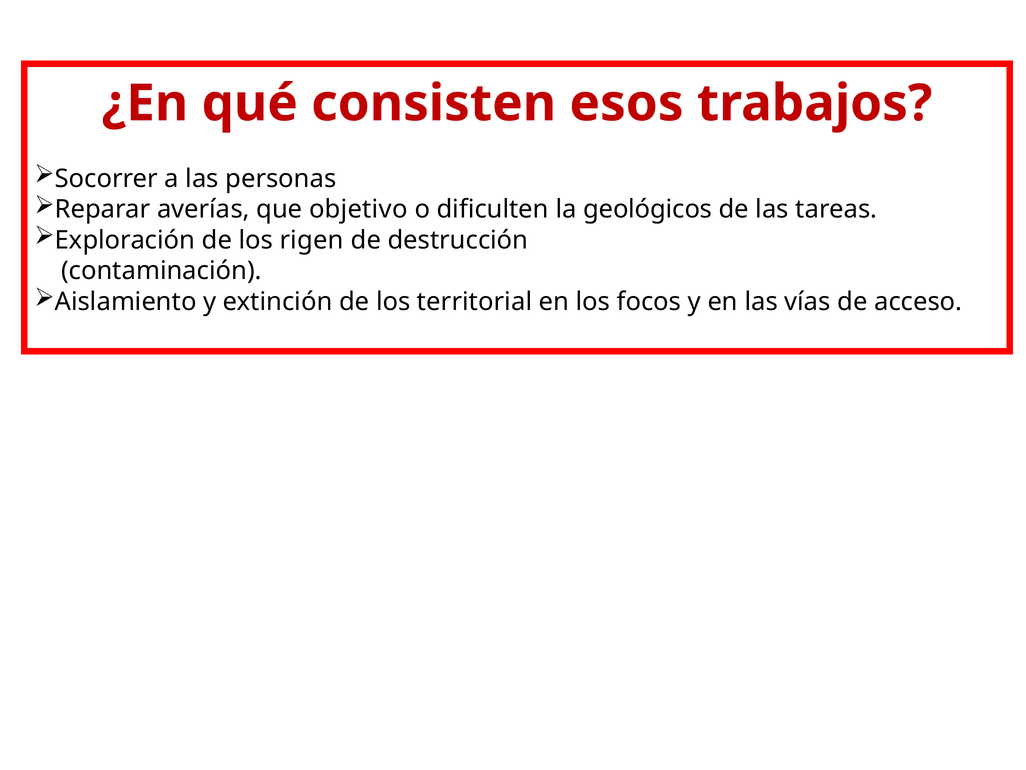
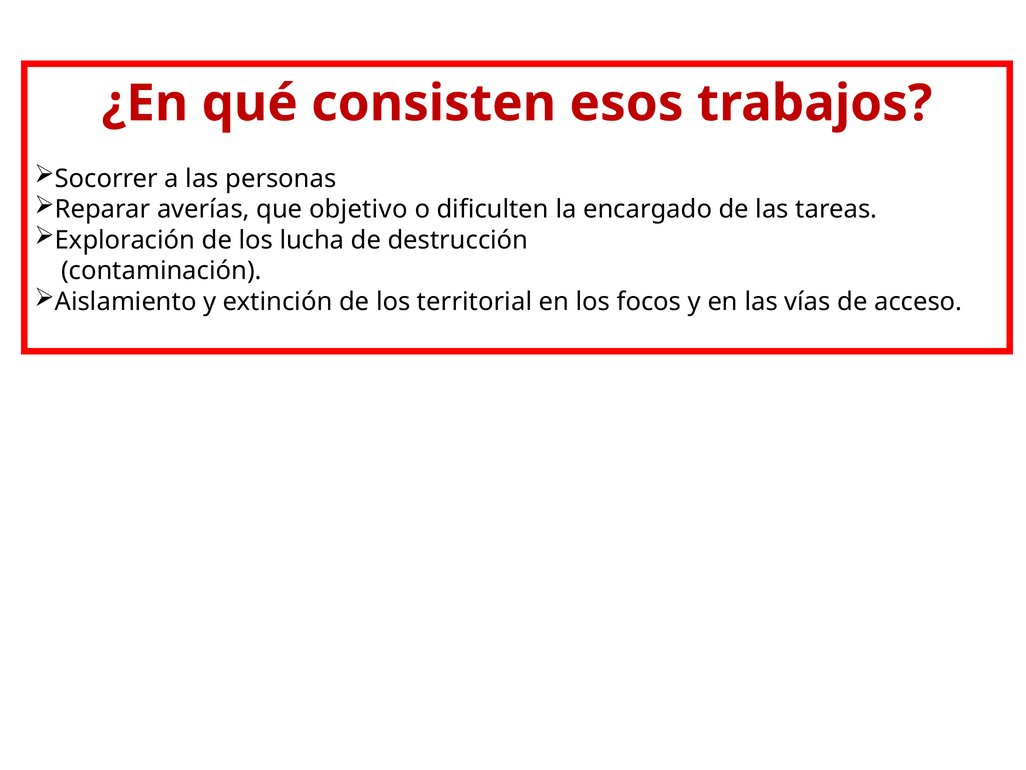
geológicos: geológicos -> encargado (648, 209)
rigen: rigen -> lucha (312, 240)
